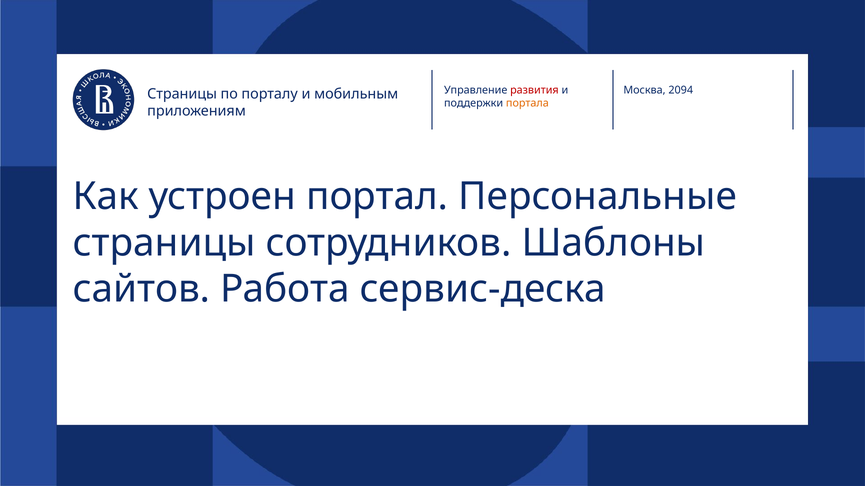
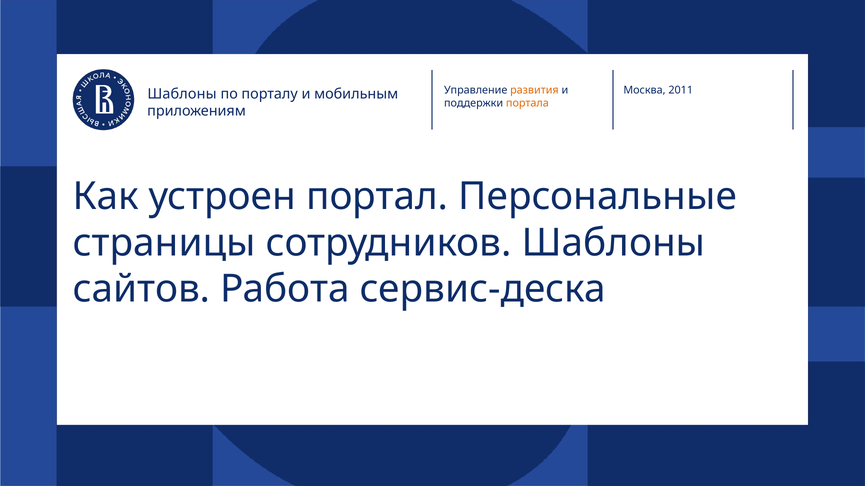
развития colour: red -> orange (534, 91)
2094: 2094 -> 2011 (681, 91)
Страницы: Страницы -> Шаблоны (182, 94)
